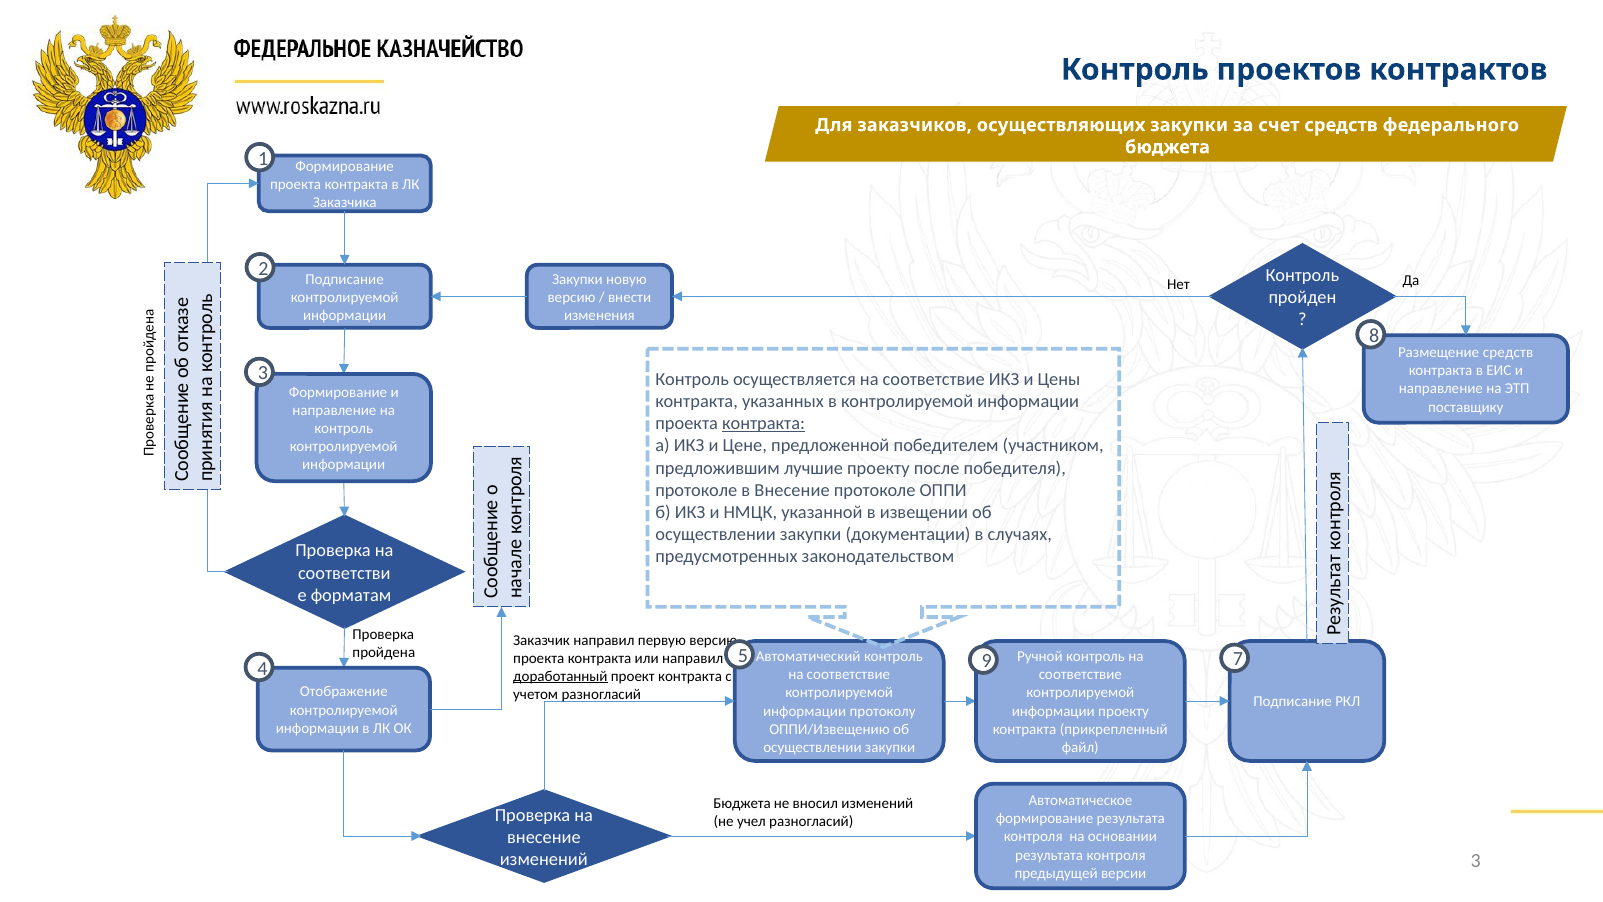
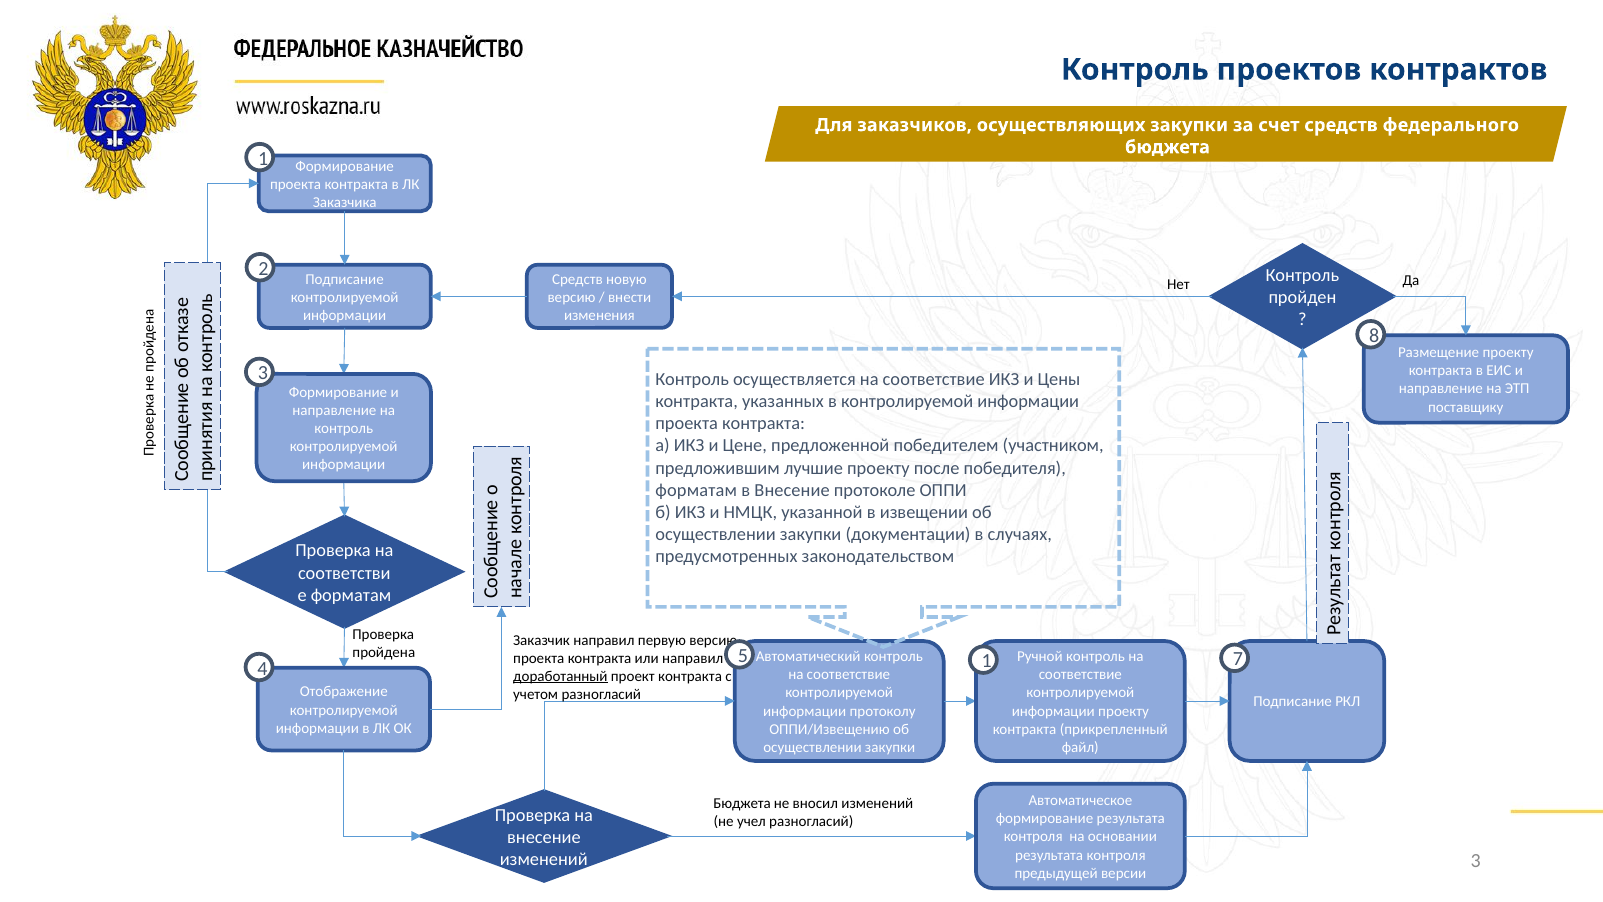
Закупки: Закупки -> Средств (577, 279)
Размещение средств: средств -> проекту (1508, 353)
контракта underline: present -> none (764, 424)
протоколе: протоколе -> форматам (696, 490)
5 9: 9 -> 1 (987, 661)
